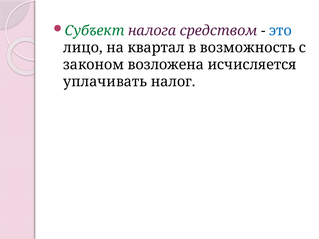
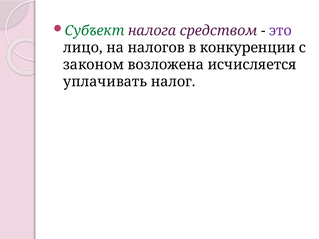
это colour: blue -> purple (280, 31)
квартал: квартал -> налогов (156, 48)
возможность: возможность -> конкуренции (248, 48)
